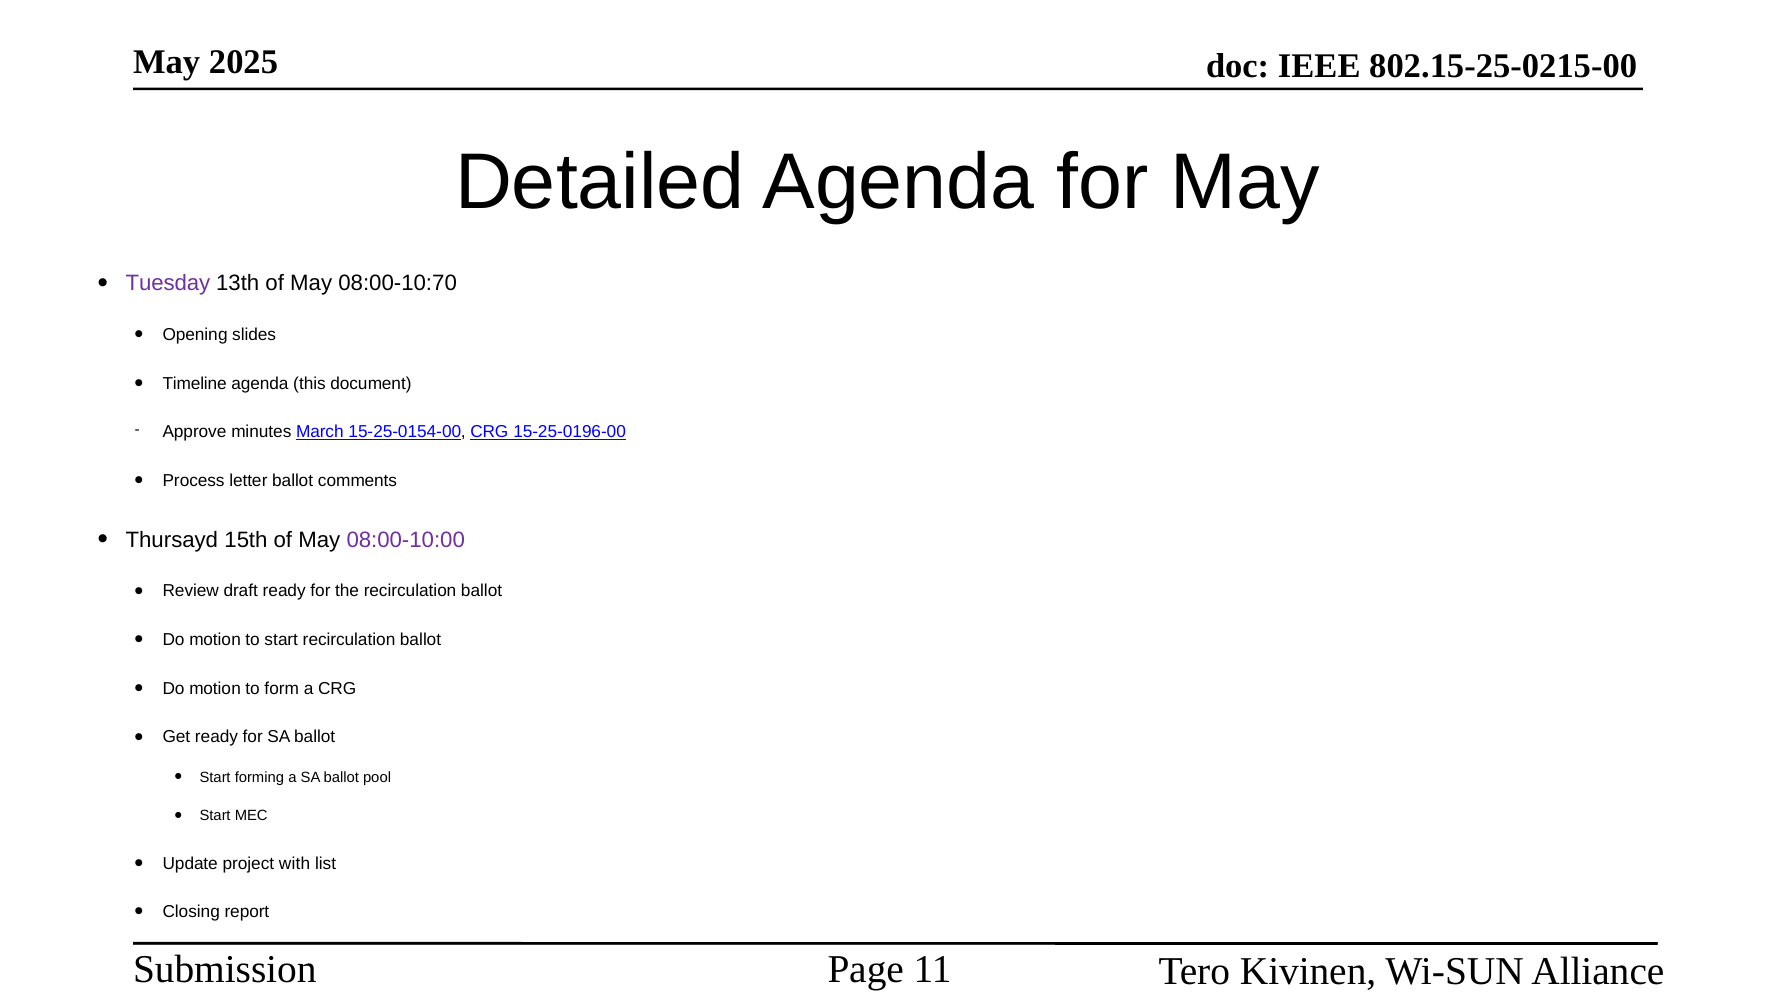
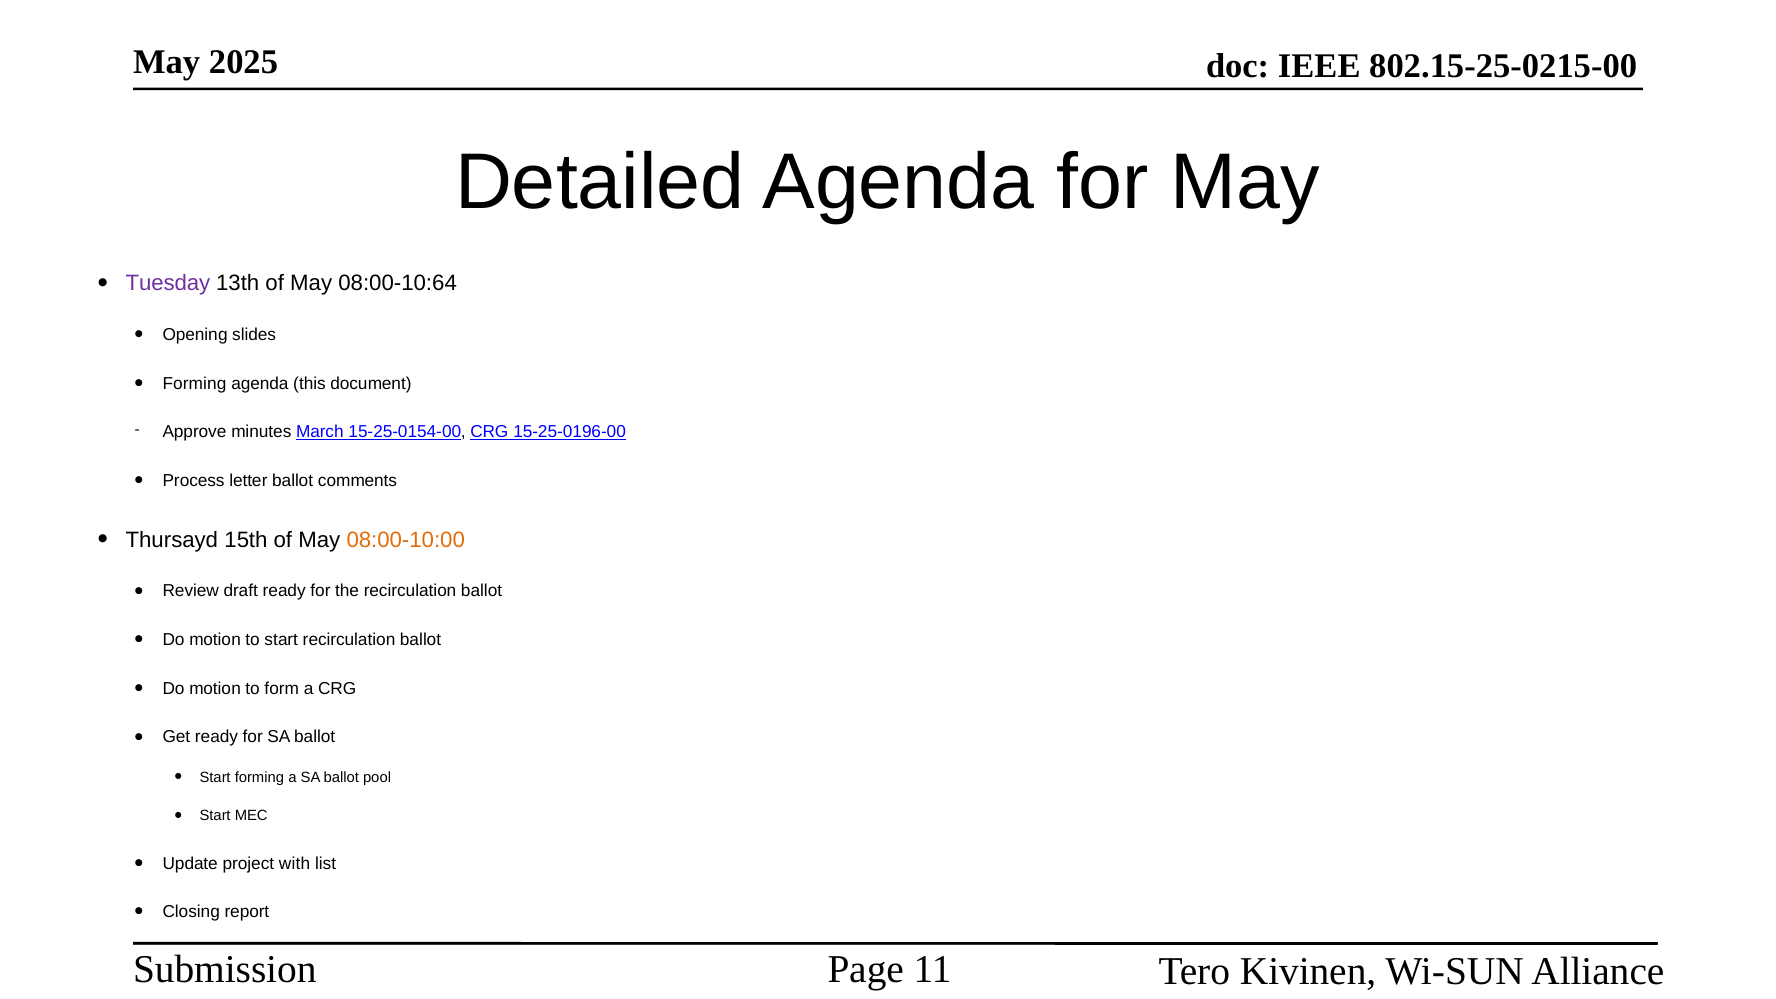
08:00-10:70: 08:00-10:70 -> 08:00-10:64 (398, 284)
Timeline: Timeline -> Forming (195, 384)
08:00-10:00 colour: purple -> orange (406, 540)
